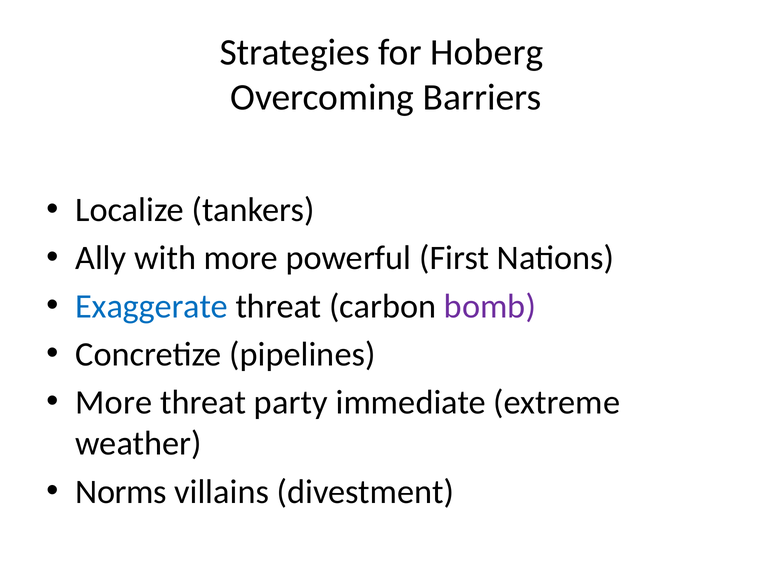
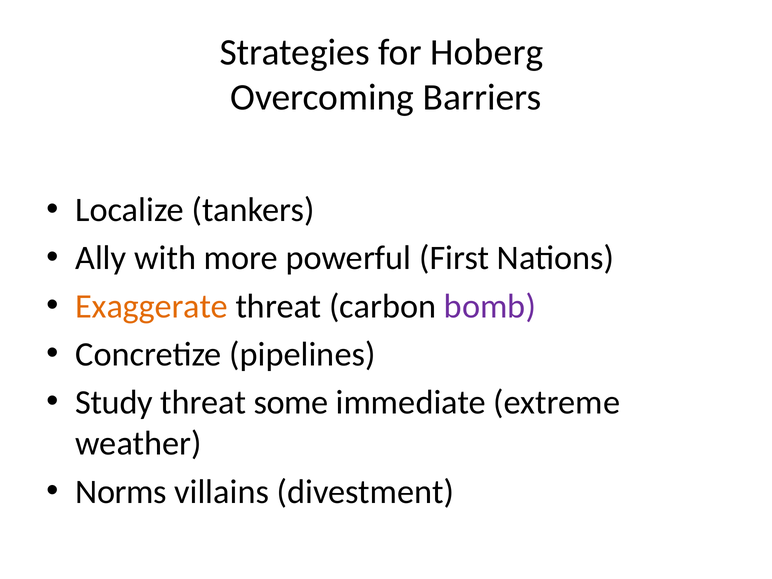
Exaggerate colour: blue -> orange (152, 306)
More: More -> Study (114, 402)
party: party -> some (291, 402)
